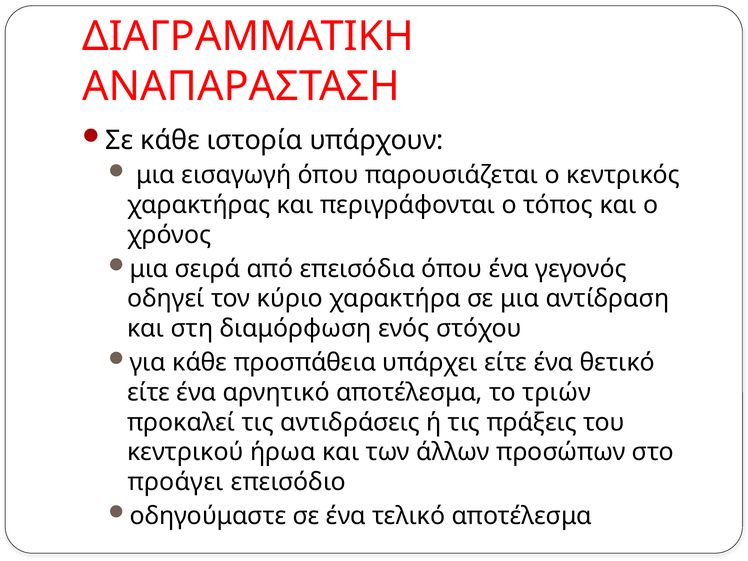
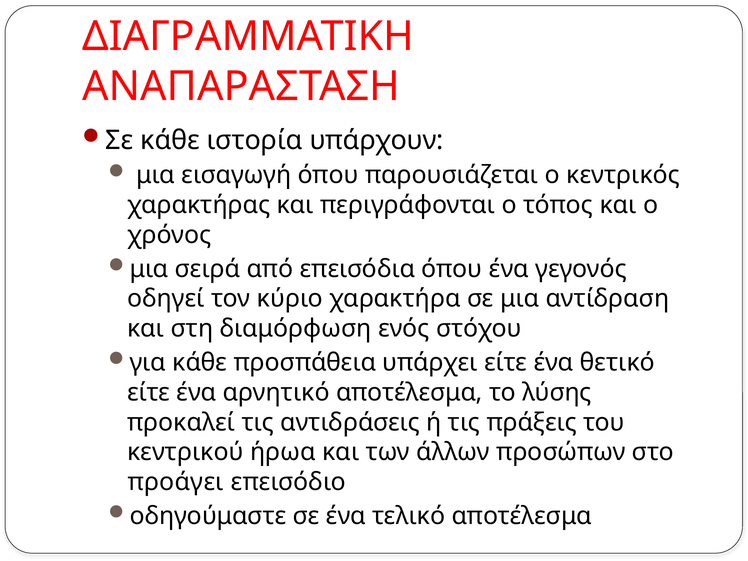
τριών: τριών -> λύσης (557, 392)
